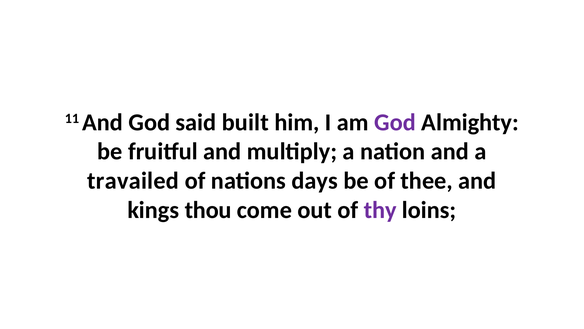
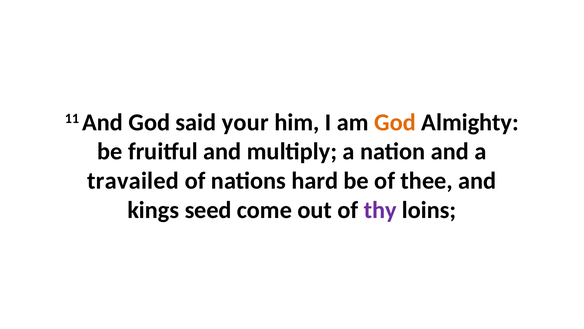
built: built -> your (245, 122)
God colour: purple -> orange (395, 122)
days: days -> hard (315, 181)
thou: thou -> seed (208, 210)
